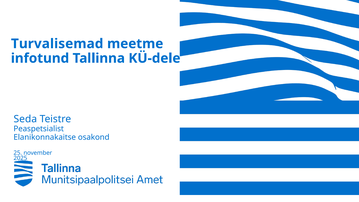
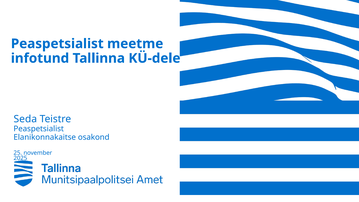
Turvalisemad: Turvalisemad -> Peaspetsialist (57, 44)
